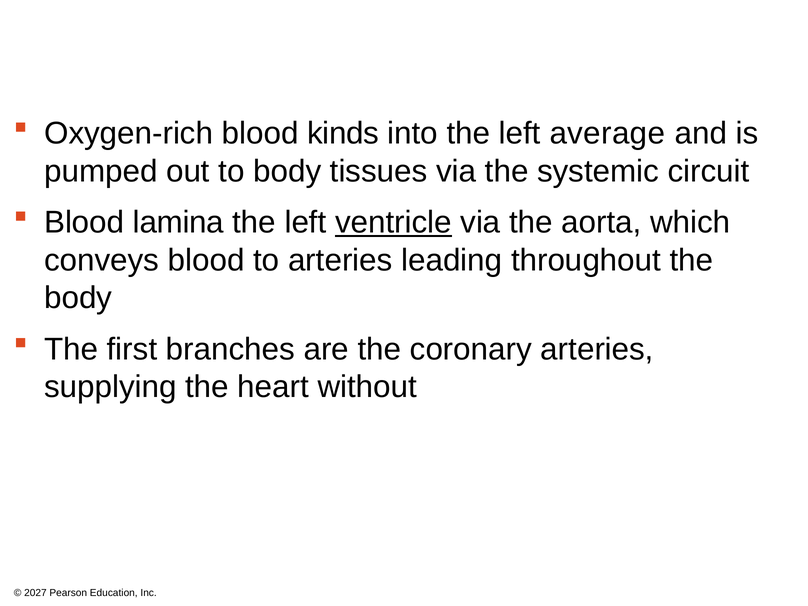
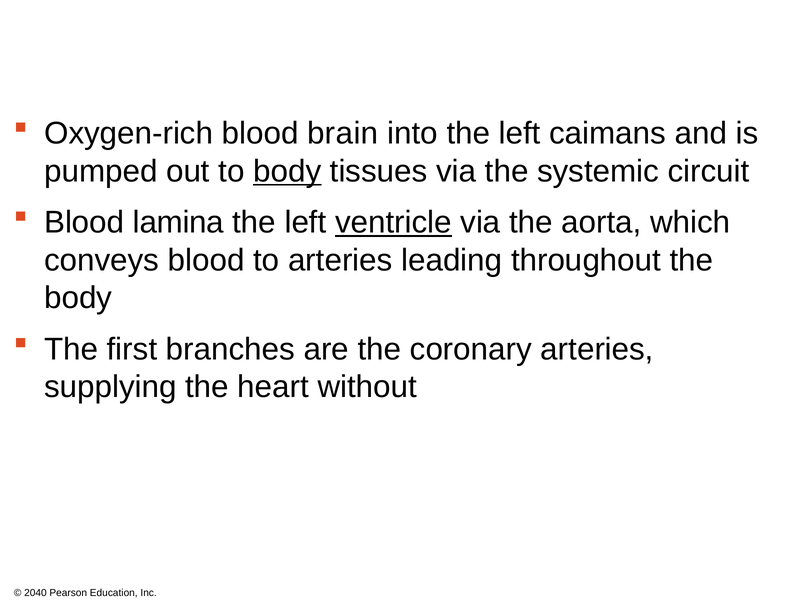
kinds: kinds -> brain (343, 134)
average: average -> caimans (608, 134)
body underline: none -> present (287, 171)
2027: 2027 -> 2040 (35, 593)
